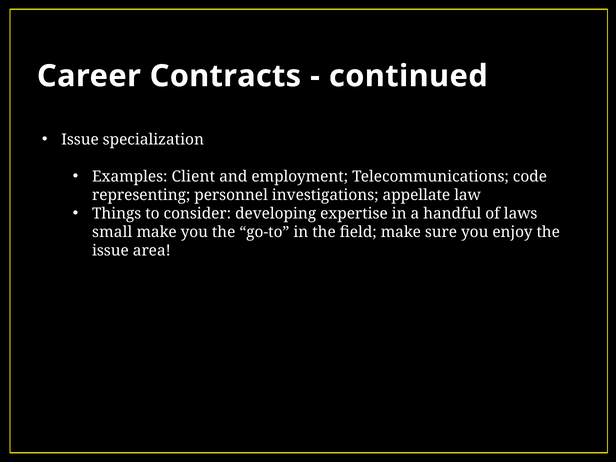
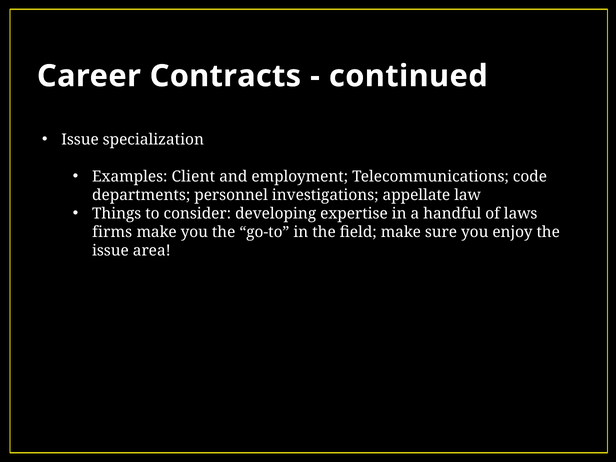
representing: representing -> departments (141, 195)
small: small -> firms (112, 232)
